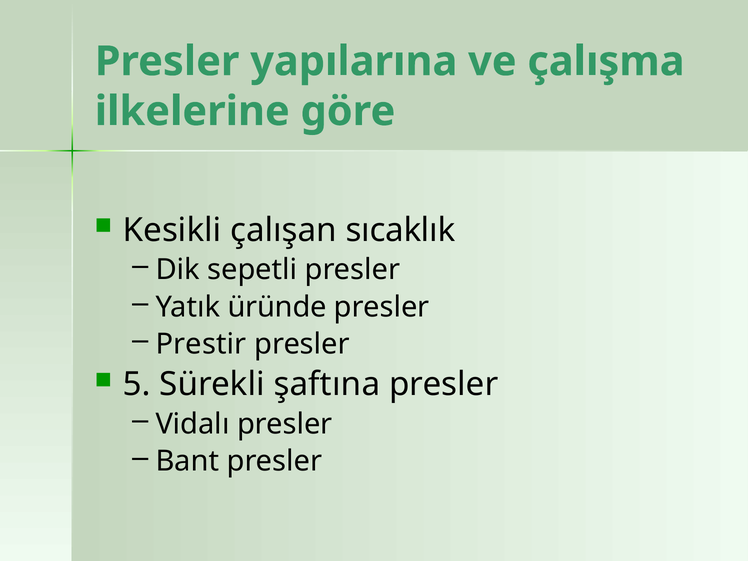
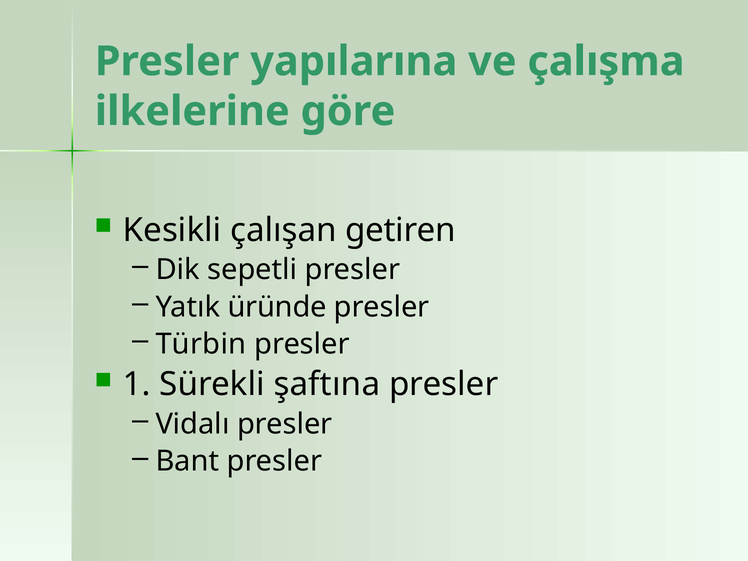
sıcaklık: sıcaklık -> getiren (400, 230)
Prestir: Prestir -> Türbin (201, 344)
5: 5 -> 1 (137, 384)
